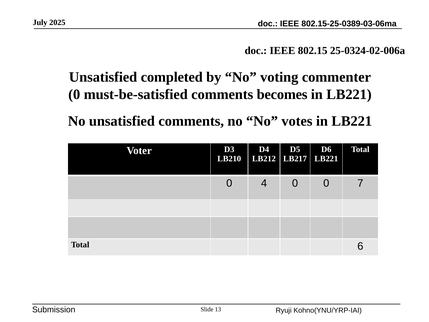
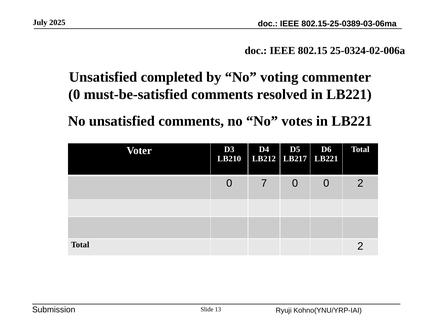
becomes: becomes -> resolved (282, 94)
4: 4 -> 7 (264, 183)
0 7: 7 -> 2 (360, 183)
Total 6: 6 -> 2 (360, 246)
